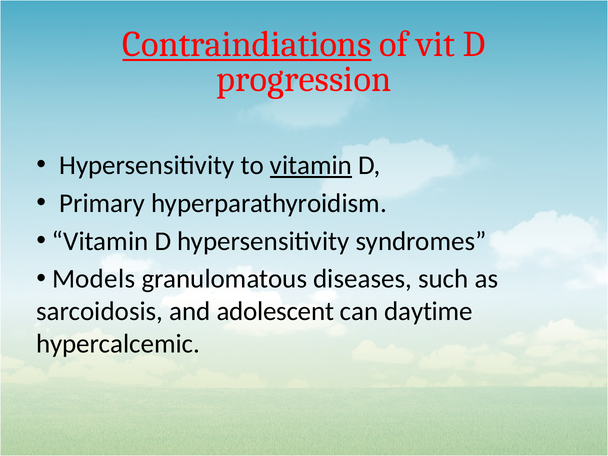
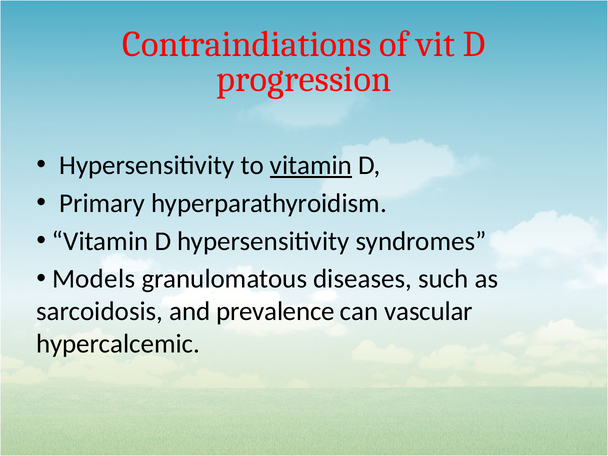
Contraindiations underline: present -> none (247, 44)
adolescent: adolescent -> prevalence (275, 311)
daytime: daytime -> vascular (429, 311)
